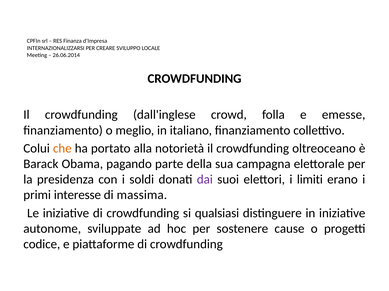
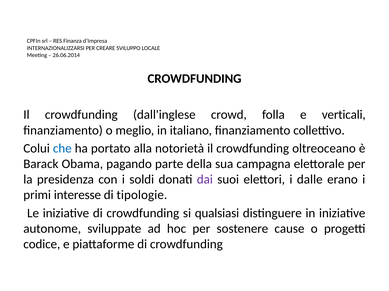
emesse: emesse -> verticali (344, 115)
che colour: orange -> blue (62, 149)
limiti: limiti -> dalle (310, 180)
massima: massima -> tipologie (142, 195)
